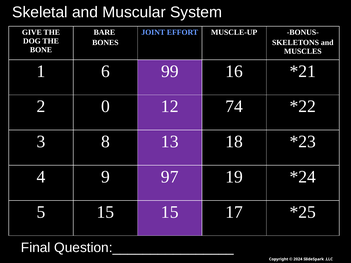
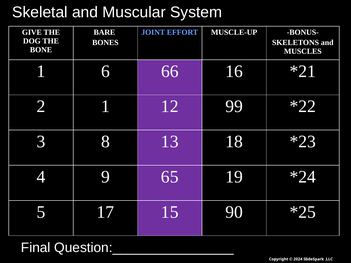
99: 99 -> 66 (170, 71)
2 0: 0 -> 1 (105, 107)
74: 74 -> 99 (234, 107)
97: 97 -> 65 (170, 177)
5 15: 15 -> 17 (105, 212)
17: 17 -> 90 (234, 212)
